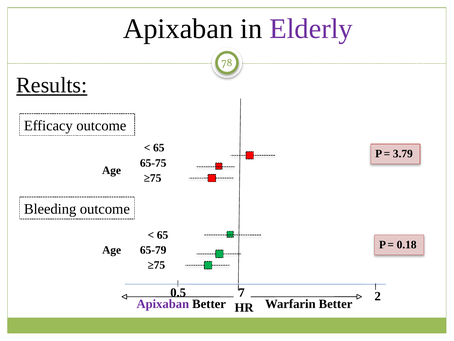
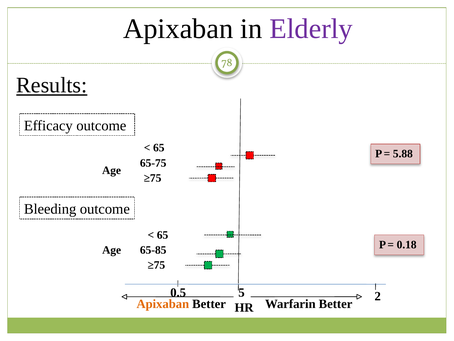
3.79: 3.79 -> 5.88 (403, 154)
65-79: 65-79 -> 65-85 (153, 250)
7: 7 -> 5 (242, 292)
Apixaban colour: purple -> orange (163, 304)
